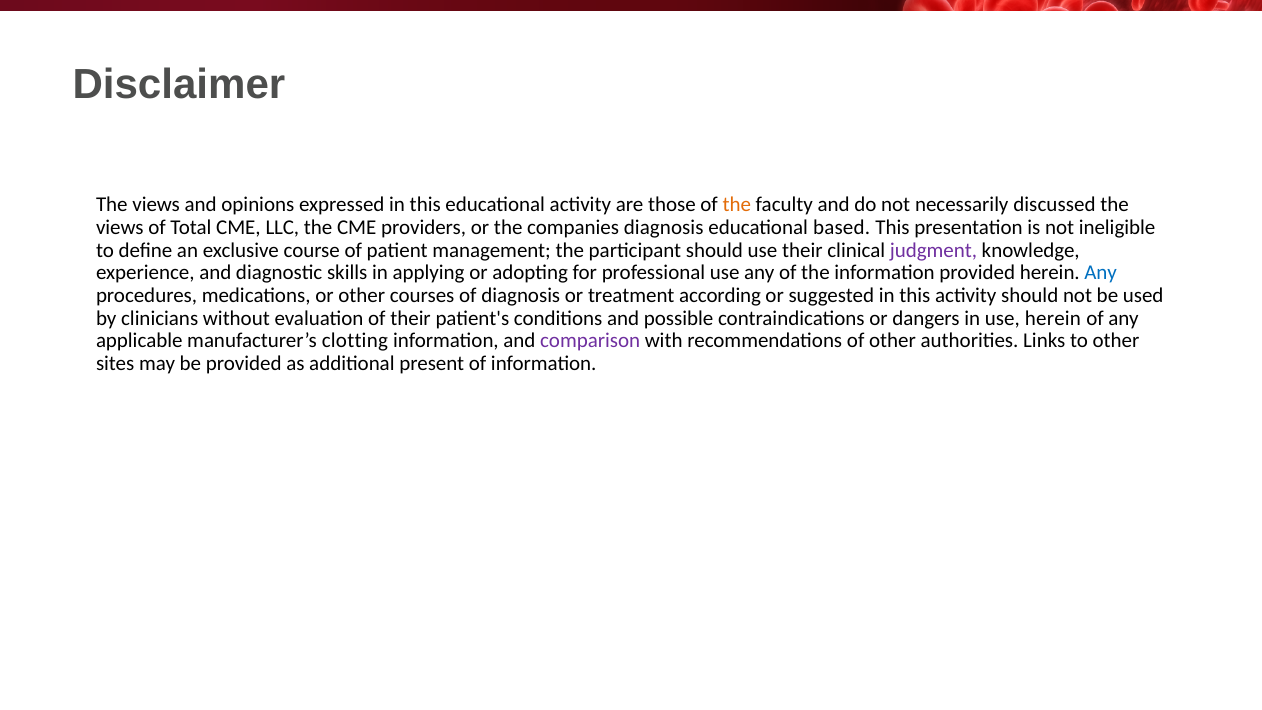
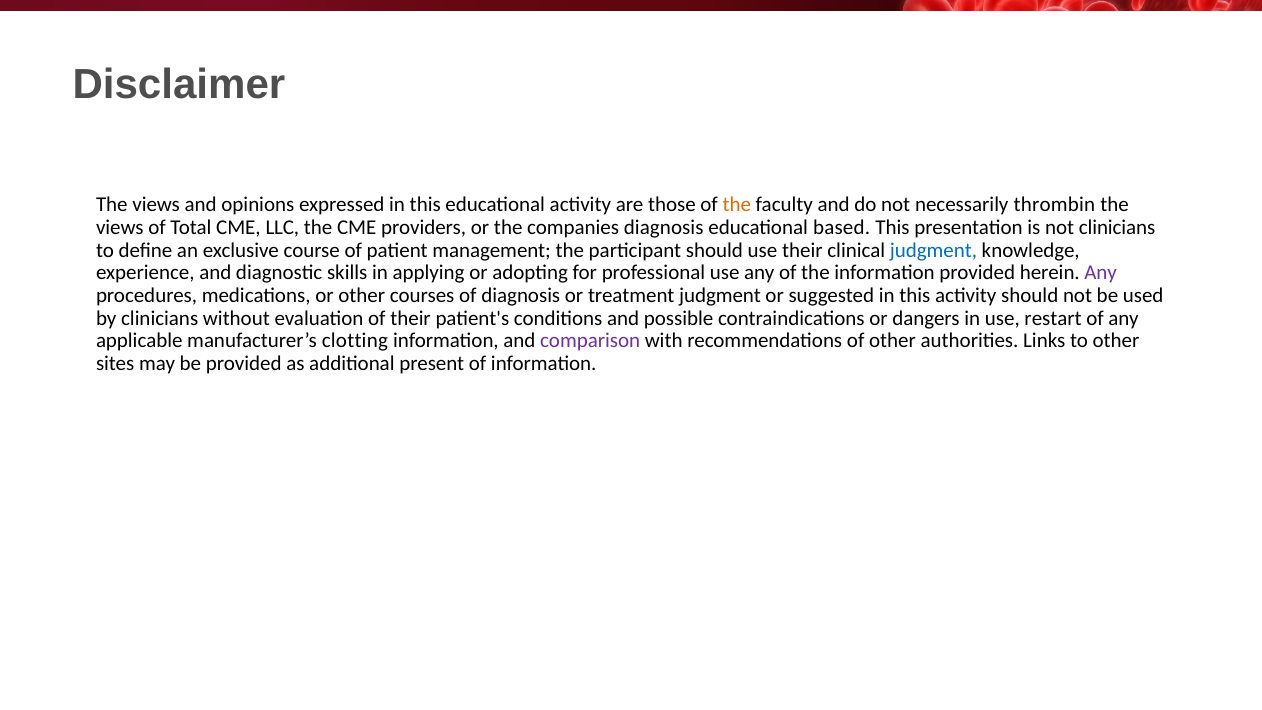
discussed: discussed -> thrombin (1054, 205)
not ineligible: ineligible -> clinicians (1117, 227)
judgment colour: purple -> blue (933, 250)
Any colour: blue -> purple (1101, 273)
treatment according: according -> judgment (720, 295)
use herein: herein -> restart (1053, 318)
